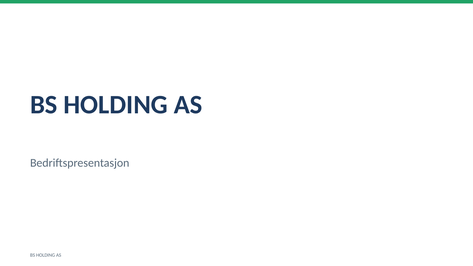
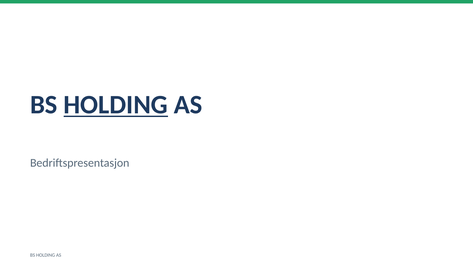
HOLDING underline: none -> present (116, 105)
